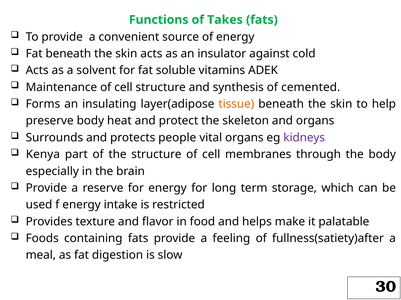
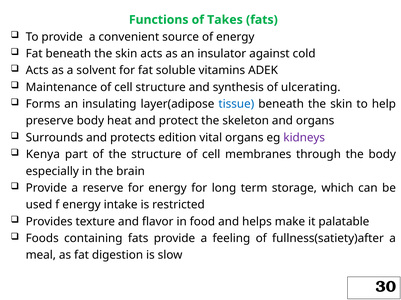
cemented: cemented -> ulcerating (311, 87)
tissue colour: orange -> blue (236, 104)
people: people -> edition (177, 138)
